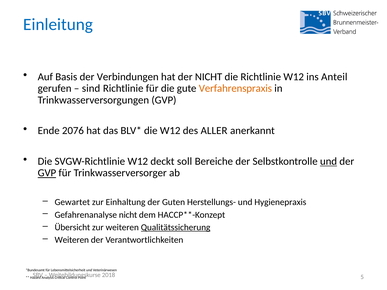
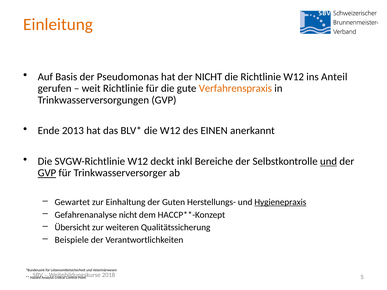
Einleitung colour: blue -> orange (58, 24)
Verbindungen: Verbindungen -> Pseudomonas (128, 77)
sind: sind -> weit (91, 88)
2076: 2076 -> 2013 (73, 131)
ALLER: ALLER -> EINEN (214, 131)
soll: soll -> inkl (185, 161)
Hygienepraxis underline: none -> present (280, 202)
Qualitätssicherung underline: present -> none (176, 228)
Weiteren: Weiteren -> Beispiele (72, 240)
